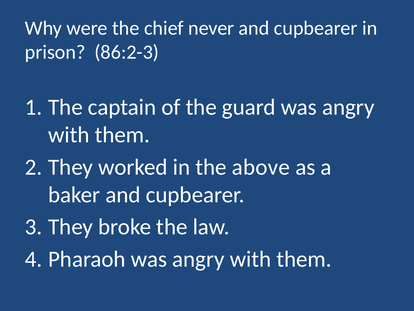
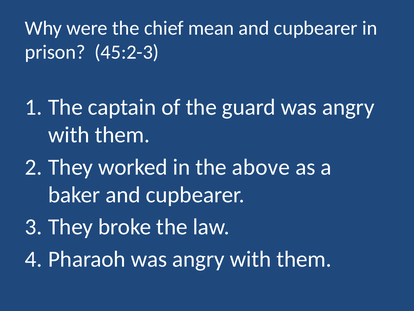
never: never -> mean (211, 28)
86:2-3: 86:2-3 -> 45:2-3 (127, 52)
